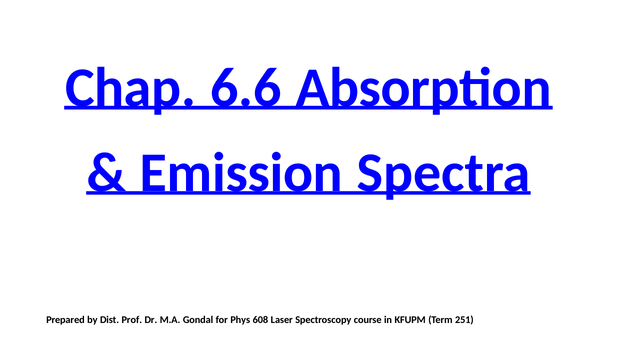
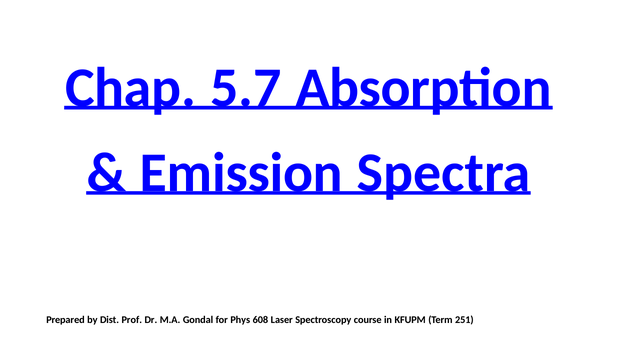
6.6: 6.6 -> 5.7 (246, 88)
